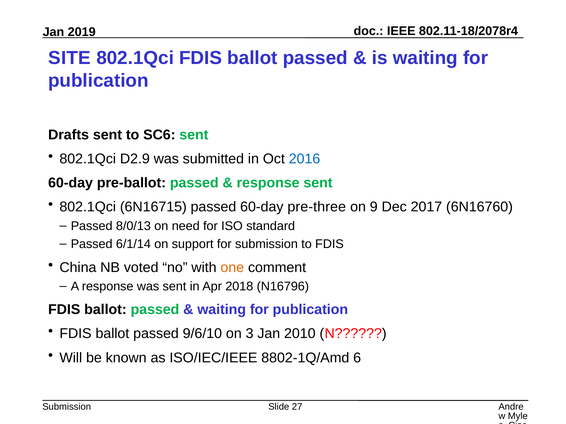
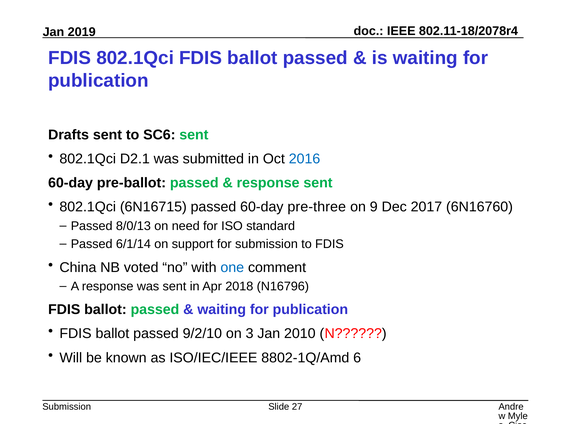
SITE: SITE -> FDIS (70, 58)
D2.9: D2.9 -> D2.1 (135, 159)
one colour: orange -> blue (232, 268)
9/6/10: 9/6/10 -> 9/2/10 (202, 334)
